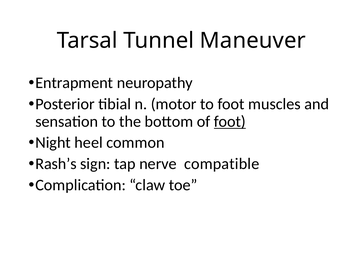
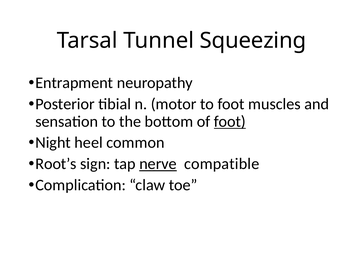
Maneuver: Maneuver -> Squeezing (253, 41)
Rash’s: Rash’s -> Root’s (56, 164)
nerve underline: none -> present (158, 164)
